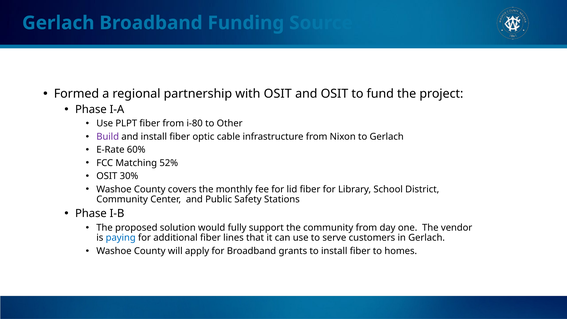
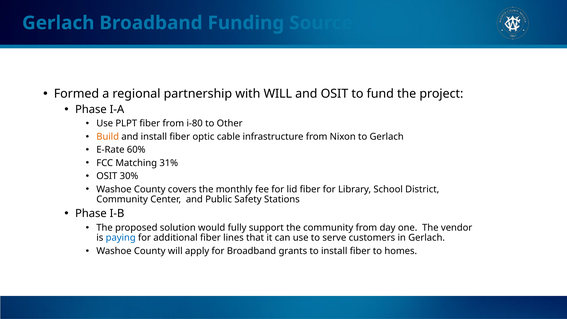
with OSIT: OSIT -> WILL (278, 94)
Build colour: purple -> orange (108, 137)
52%: 52% -> 31% (169, 163)
